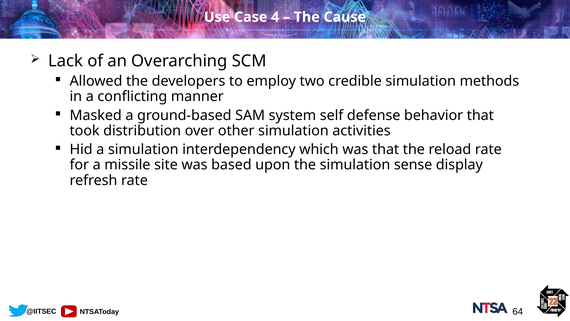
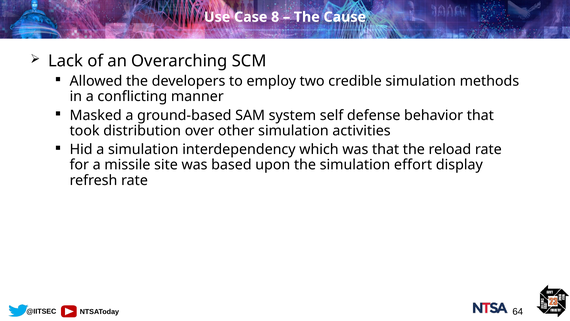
4: 4 -> 8 (275, 17)
sense: sense -> effort (413, 165)
